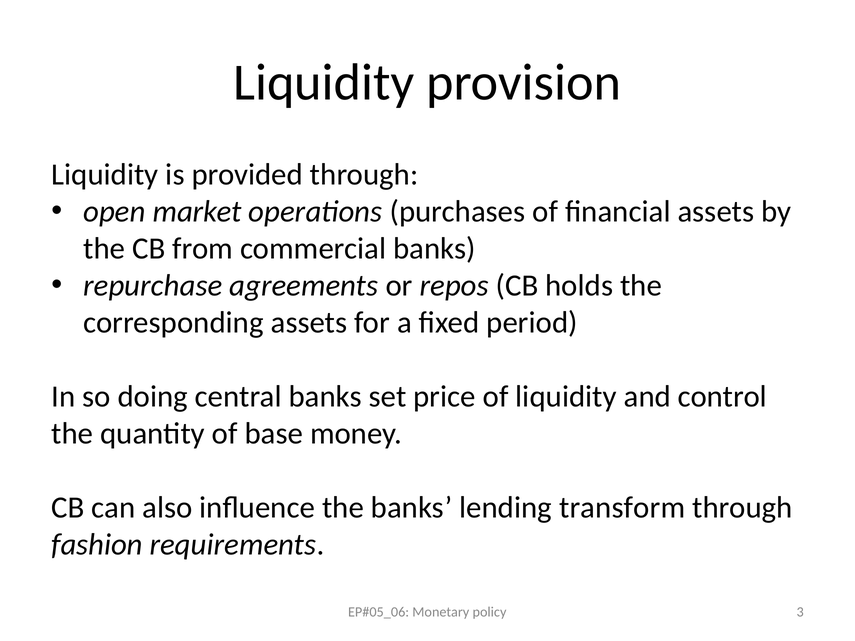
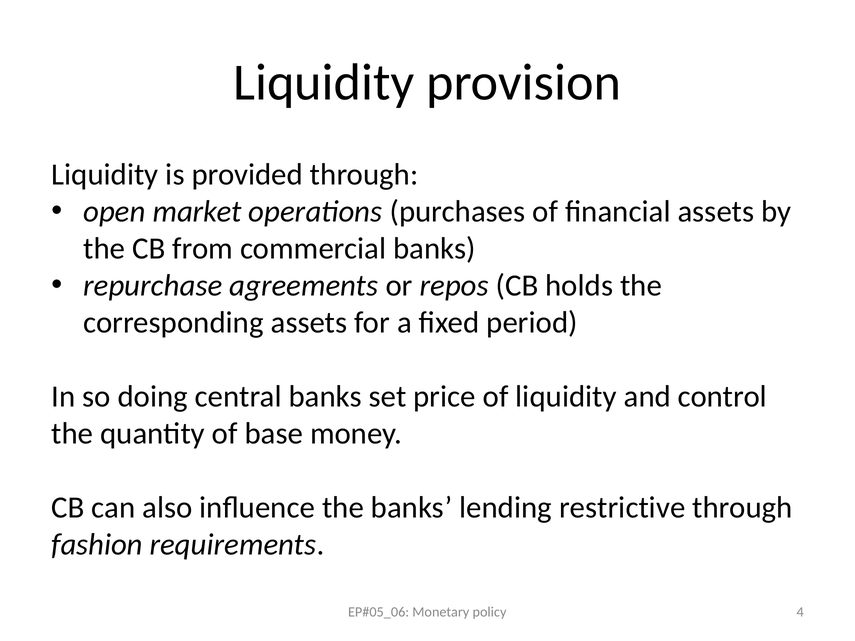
transform: transform -> restrictive (622, 508)
3: 3 -> 4 (800, 612)
